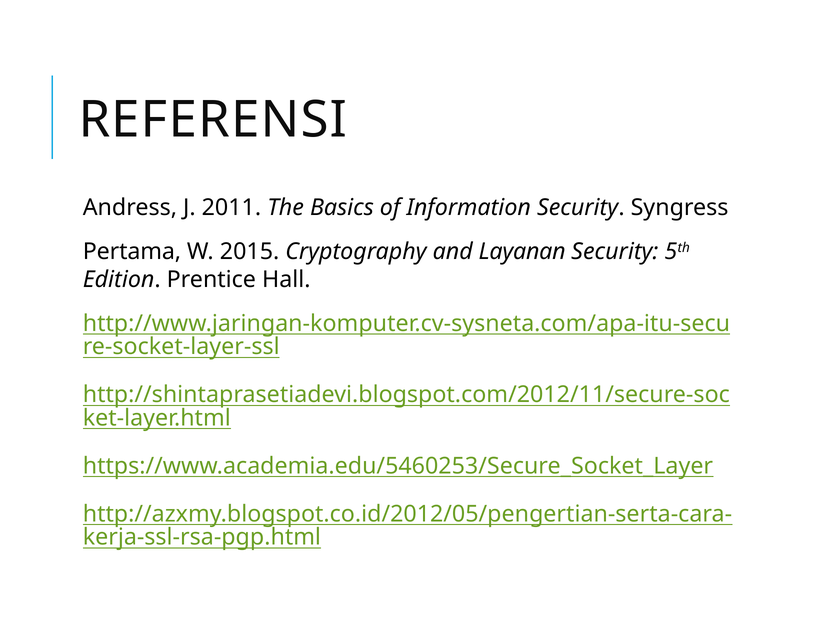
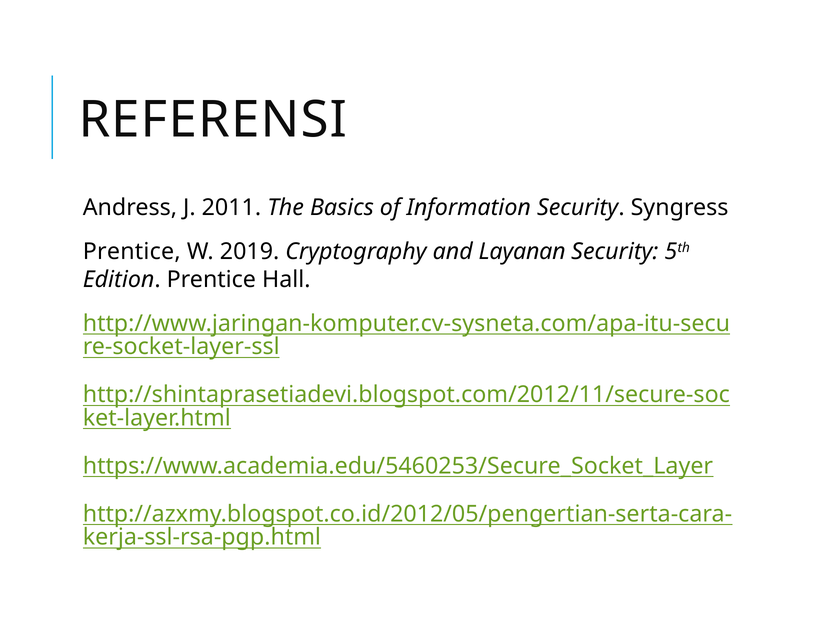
Pertama: Pertama -> Prentice (132, 252)
2015: 2015 -> 2019 (250, 252)
